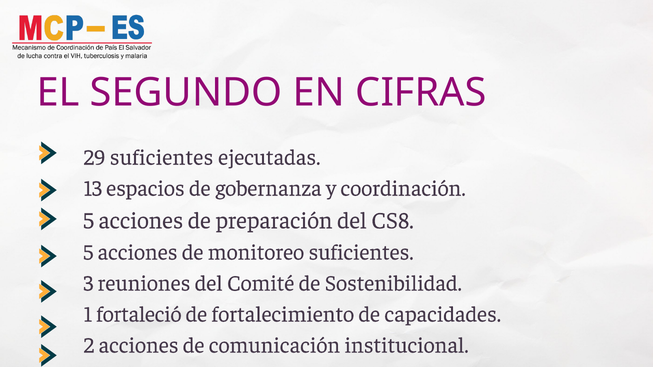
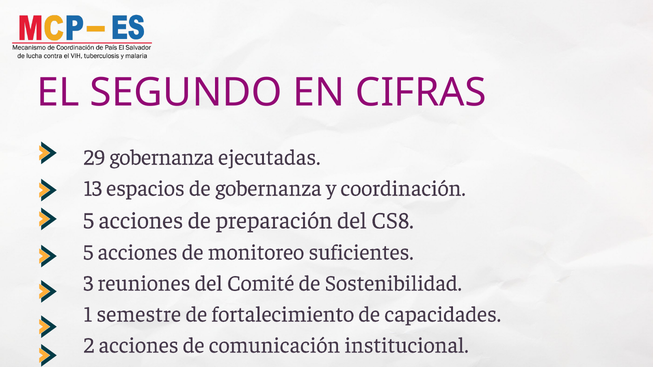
29 suficientes: suficientes -> gobernanza (162, 158)
fortaleció: fortaleció -> semestre (139, 315)
